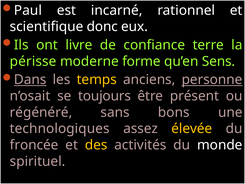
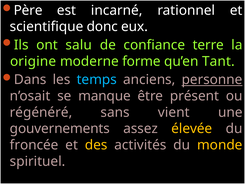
Paul: Paul -> Père (28, 10)
livre: livre -> salu (79, 45)
périsse: périsse -> origine (33, 61)
Sens: Sens -> Tant (218, 61)
Dans underline: present -> none (30, 80)
temps colour: yellow -> light blue (97, 80)
toujours: toujours -> manque (105, 96)
bons: bons -> vient (174, 112)
technologiques: technologiques -> gouvernements (60, 129)
monde colour: white -> yellow (220, 145)
